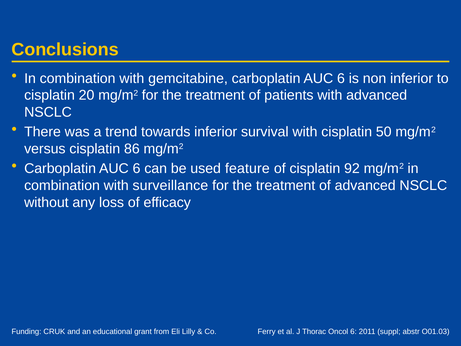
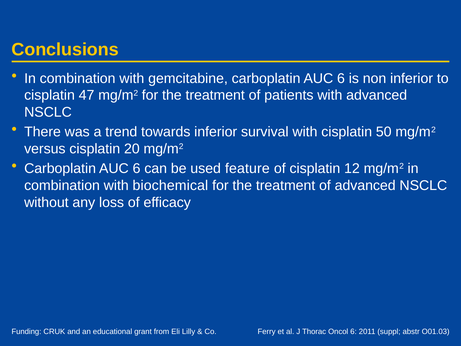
20: 20 -> 47 (87, 95)
86: 86 -> 20 (132, 149)
92: 92 -> 12 (352, 168)
surveillance: surveillance -> biochemical (170, 185)
